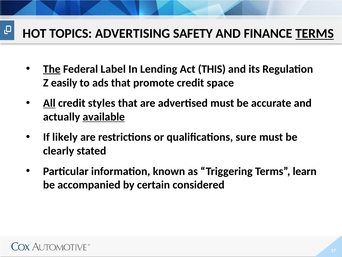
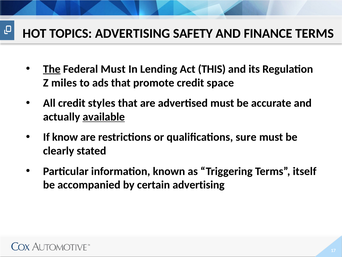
TERMS underline: present -> none (315, 34)
Federal Label: Label -> Must (113, 69)
easily: easily -> miles (64, 83)
All underline: present -> none (49, 103)
likely: likely -> know (65, 137)
learn: learn -> itself (305, 171)
certain considered: considered -> advertising (199, 185)
